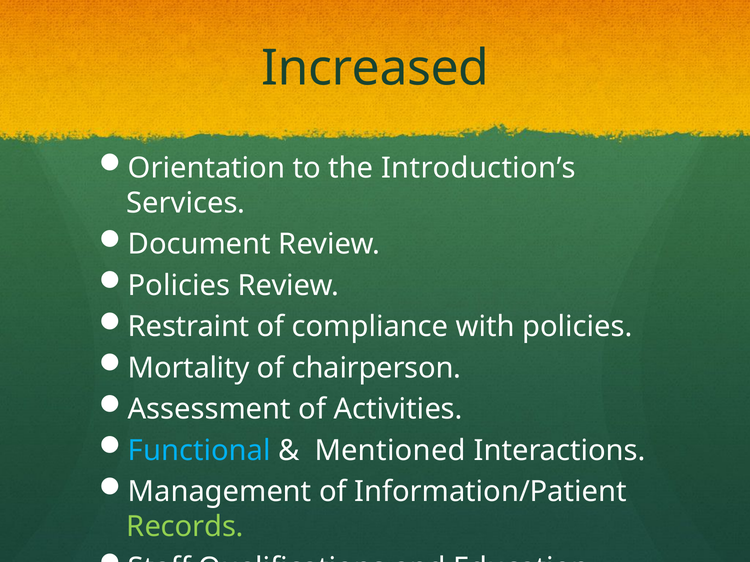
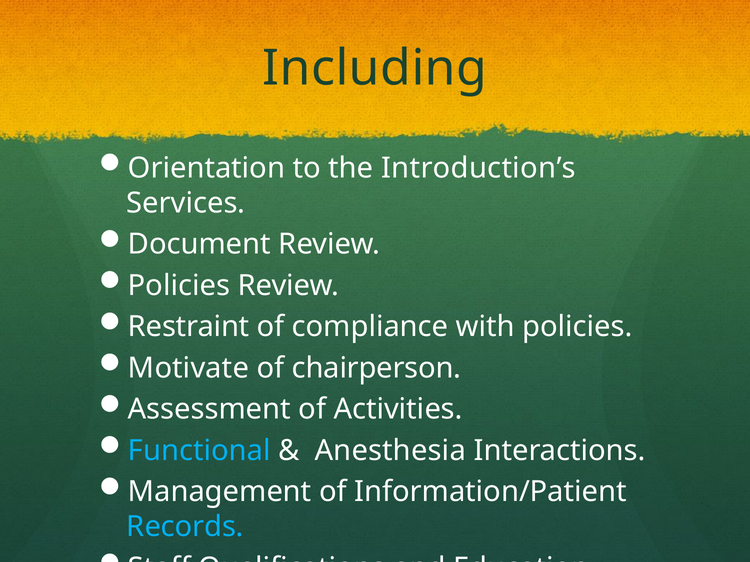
Increased: Increased -> Including (375, 68)
Mortality: Mortality -> Motivate (189, 368)
Mentioned: Mentioned -> Anesthesia (390, 451)
Records colour: light green -> light blue (185, 527)
